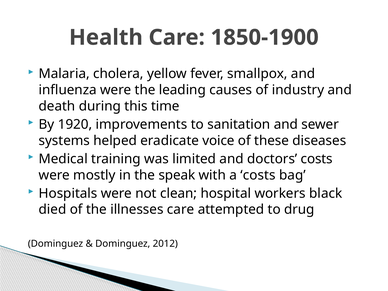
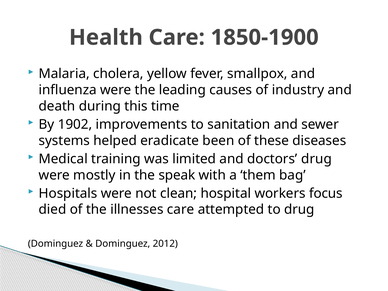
1920: 1920 -> 1902 (75, 124)
voice: voice -> been (218, 141)
doctors costs: costs -> drug (317, 159)
a costs: costs -> them (258, 175)
black: black -> focus (326, 193)
